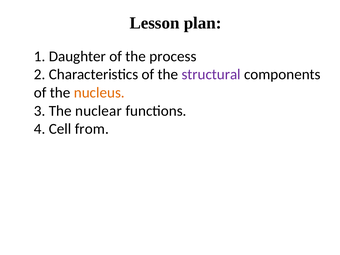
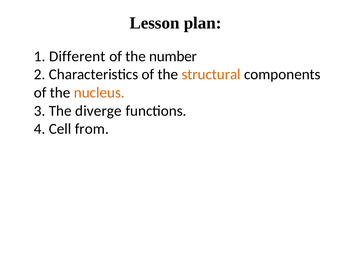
Daughter: Daughter -> Different (77, 56)
process: process -> number (173, 56)
structural colour: purple -> orange (211, 74)
nuclear: nuclear -> diverge (98, 111)
